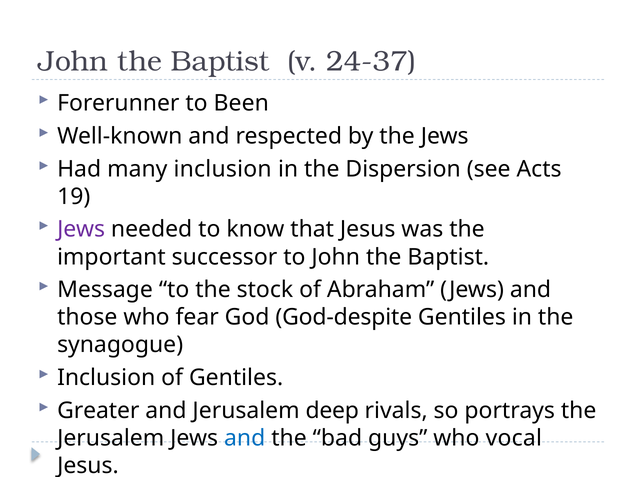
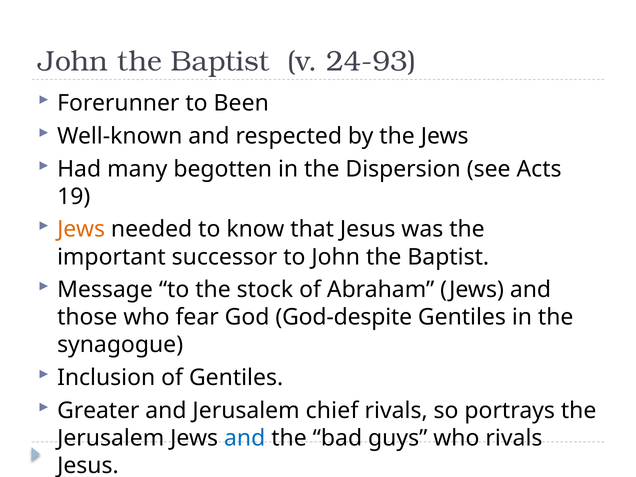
24-37: 24-37 -> 24-93 (371, 61)
many inclusion: inclusion -> begotten (223, 169)
Jews colour: purple -> orange (81, 229)
deep: deep -> chief (332, 411)
who vocal: vocal -> rivals (514, 438)
